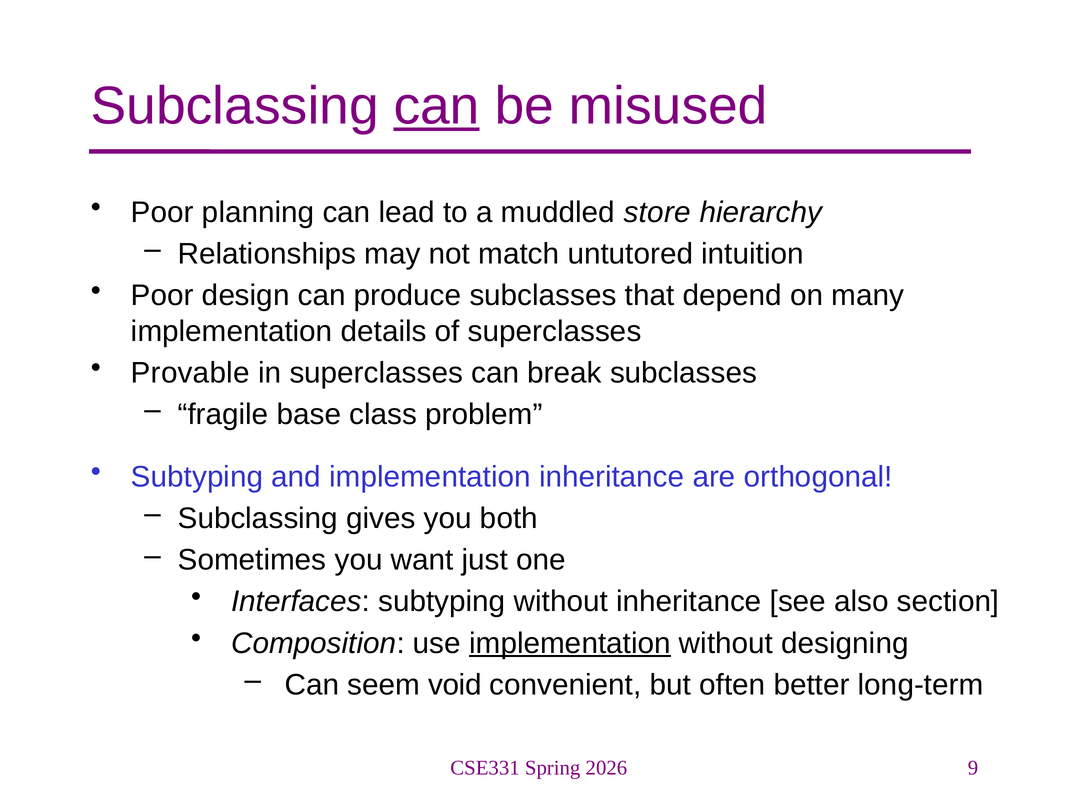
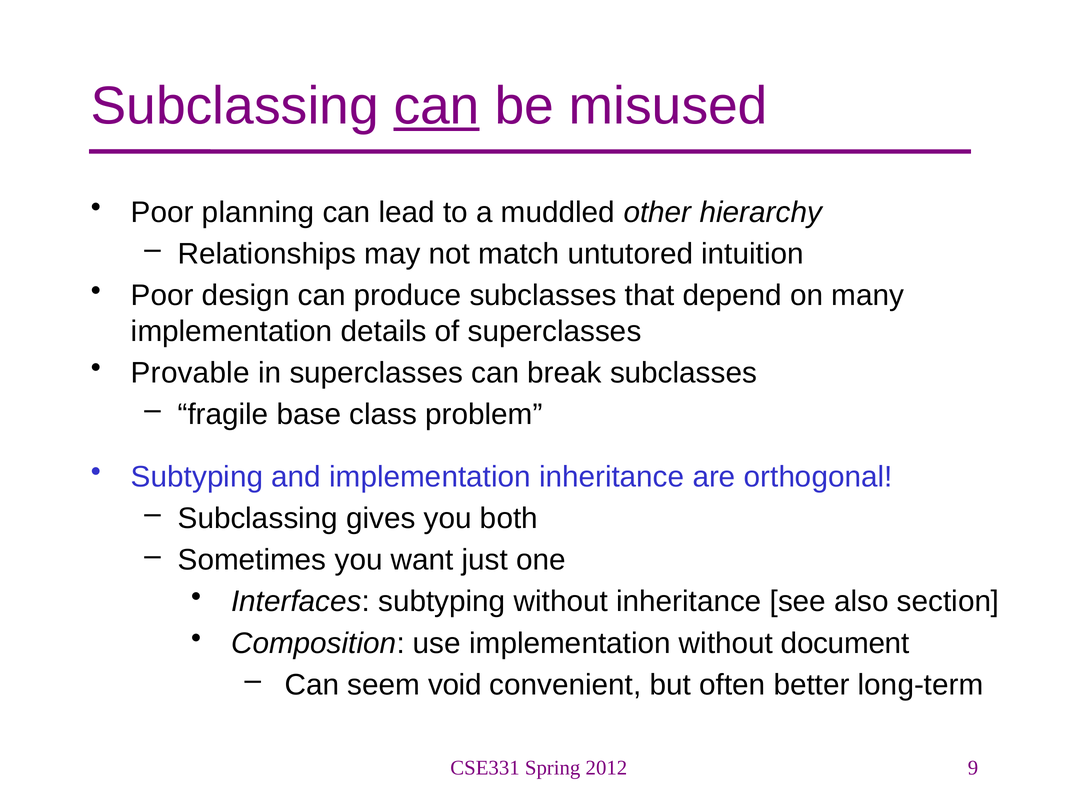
store: store -> other (658, 212)
implementation underline: present -> none (570, 643)
designing: designing -> document (845, 643)
2026: 2026 -> 2012 (606, 768)
